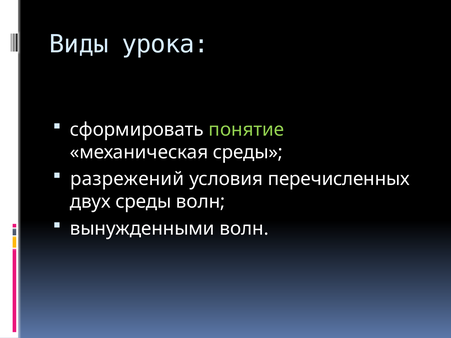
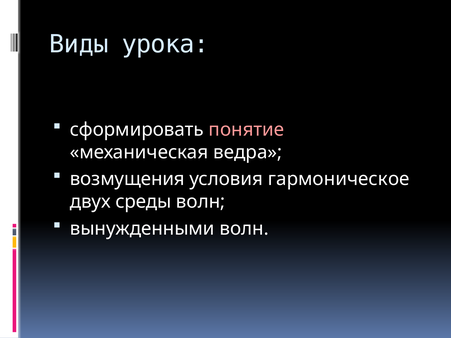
понятие colour: light green -> pink (246, 130)
механическая среды: среды -> ведра (248, 152)
разрежений: разрежений -> возмущения (127, 179)
перечисленных: перечисленных -> гармоническое (339, 179)
